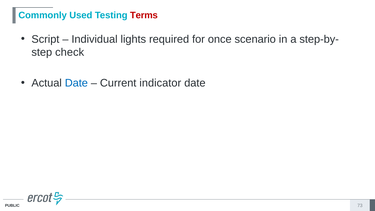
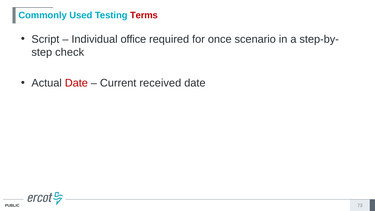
lights: lights -> office (133, 39)
Date colour: blue -> red (76, 83)
indicator: indicator -> received (160, 83)
